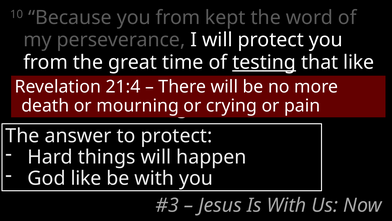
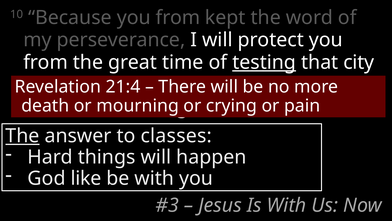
that like: like -> city (359, 62)
The underline: none -> present (22, 136)
to protect: protect -> classes (176, 136)
